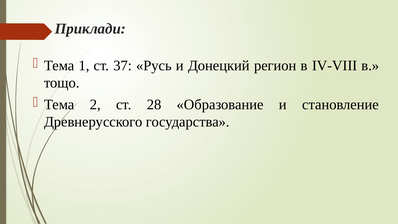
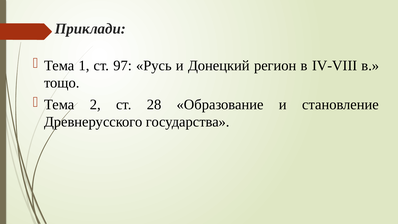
37: 37 -> 97 (123, 65)
